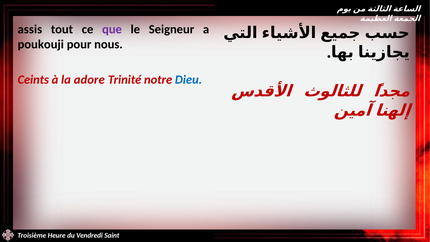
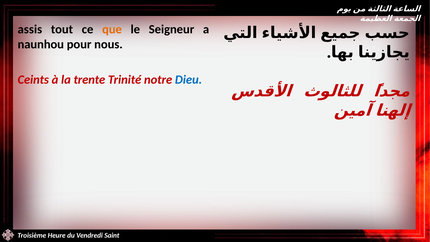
que colour: purple -> orange (112, 29)
poukouji: poukouji -> naunhou (41, 44)
adore: adore -> trente (89, 80)
